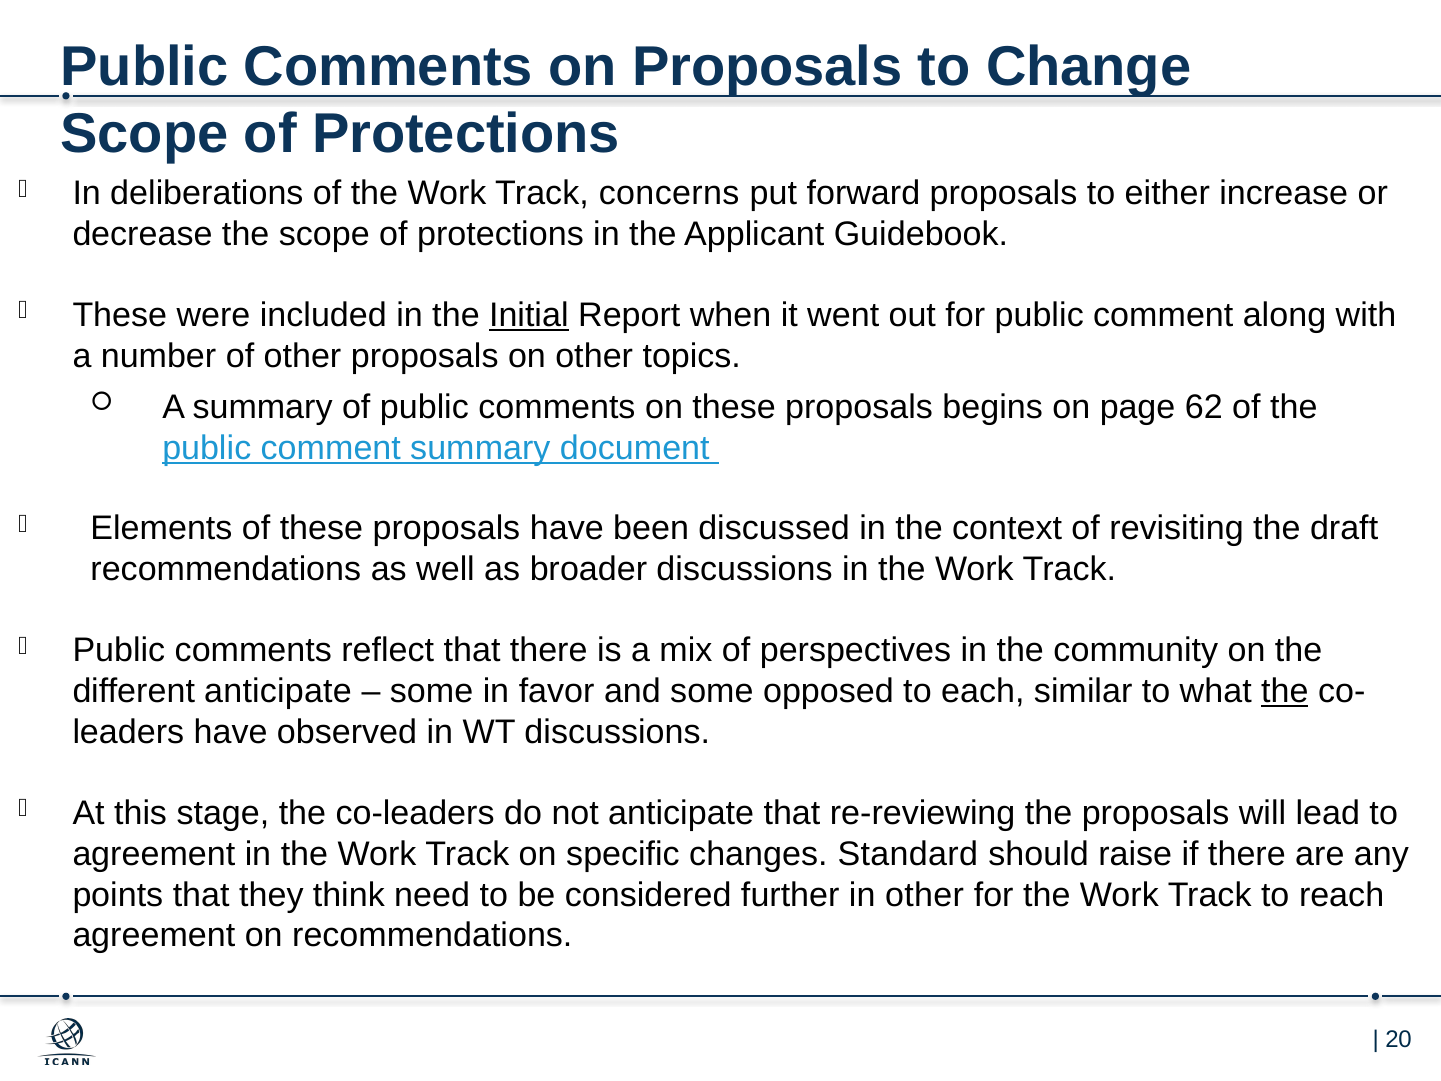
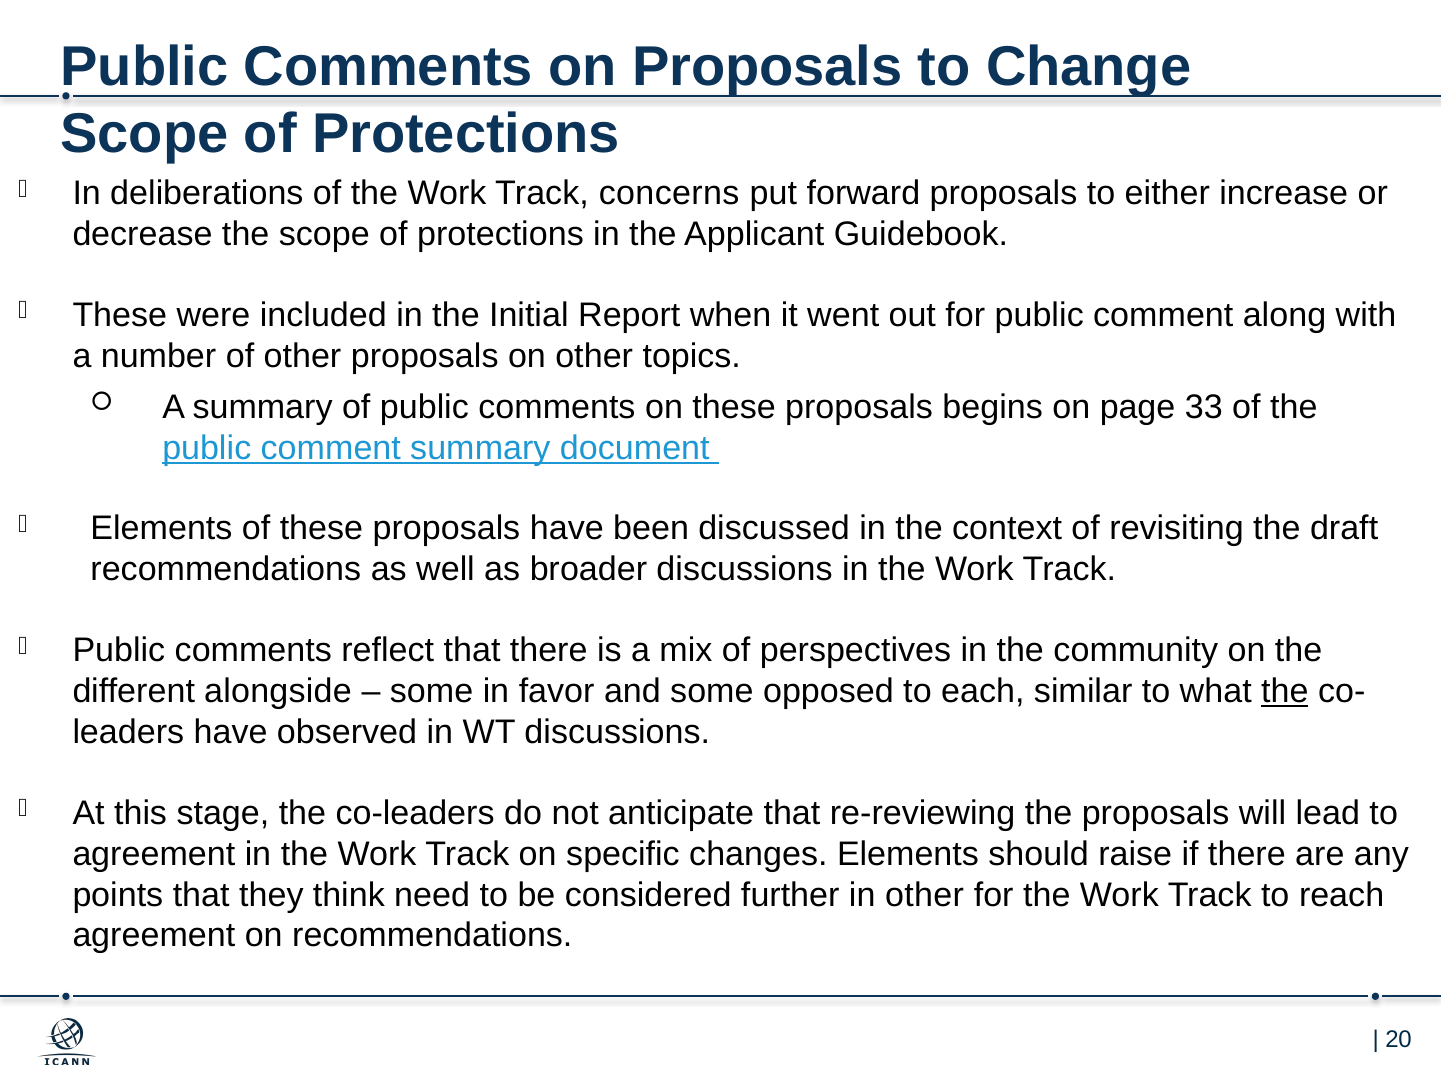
Initial underline: present -> none (529, 315)
62: 62 -> 33 (1204, 407)
different anticipate: anticipate -> alongside (278, 691)
changes Standard: Standard -> Elements (908, 854)
